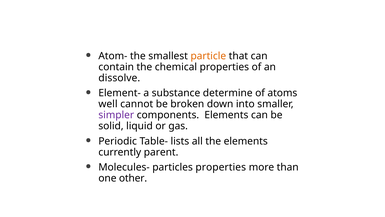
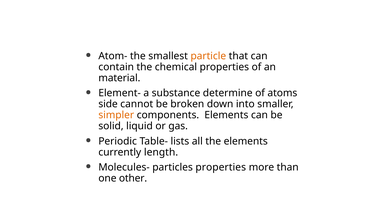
dissolve: dissolve -> material (119, 78)
well: well -> side (108, 104)
simpler colour: purple -> orange (116, 115)
parent: parent -> length (161, 152)
